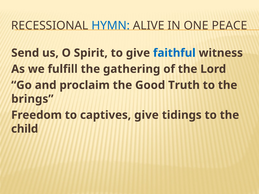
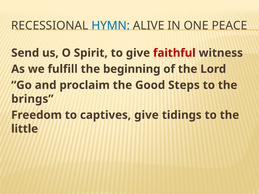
faithful colour: blue -> red (174, 53)
gathering: gathering -> beginning (132, 69)
Truth: Truth -> Steps (184, 85)
child: child -> little (25, 129)
